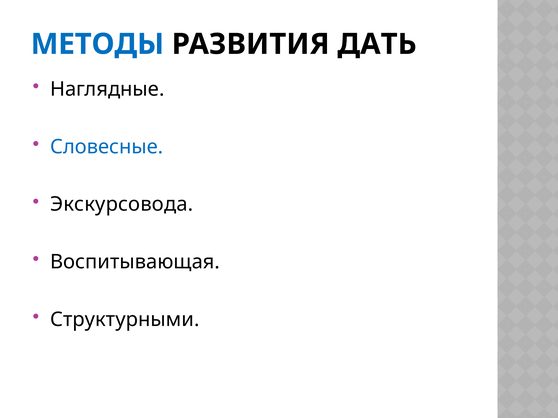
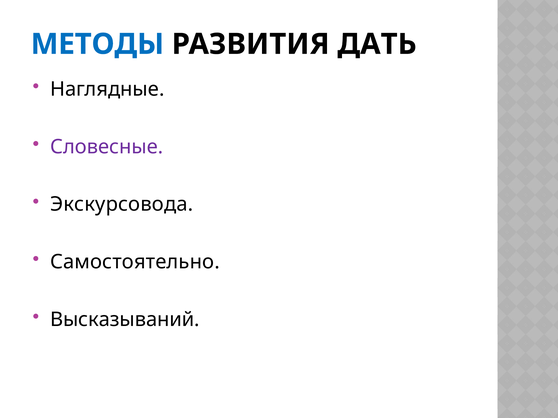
Словесные colour: blue -> purple (107, 147)
Воспитывающая: Воспитывающая -> Самостоятельно (135, 262)
Структурными: Структурными -> Высказываний (125, 320)
